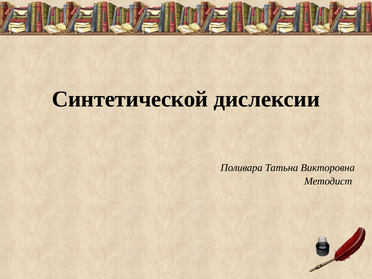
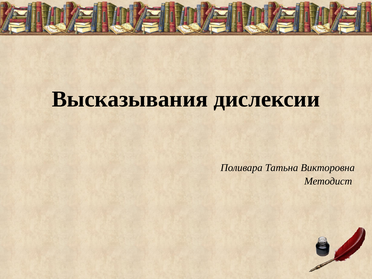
Синтетической: Синтетической -> Высказывания (130, 99)
